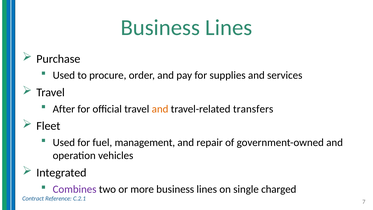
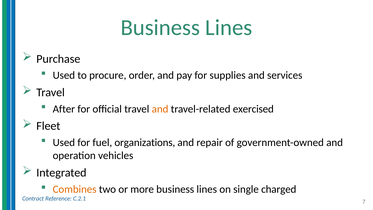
transfers: transfers -> exercised (253, 109)
management: management -> organizations (145, 142)
Combines colour: purple -> orange (75, 189)
